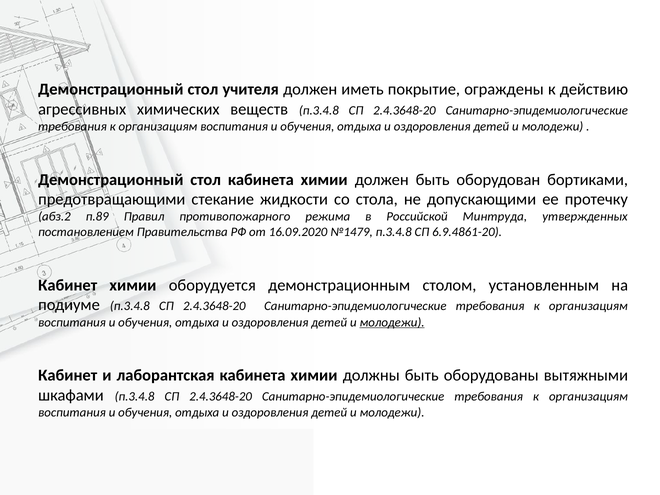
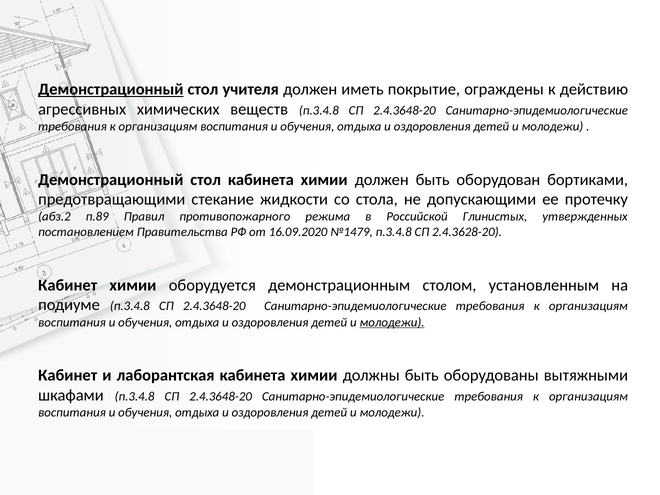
Демонстрационный underline: none -> present (111, 89)
Минтруда: Минтруда -> Глинистых (495, 217)
6.9.4861-20: 6.9.4861-20 -> 2.4.3628-20 (467, 232)
